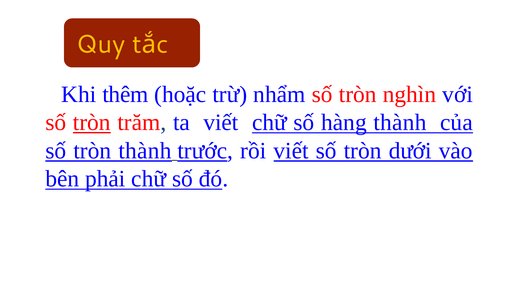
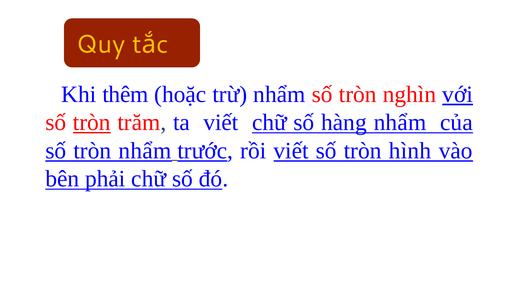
với underline: none -> present (458, 94)
hàng thành: thành -> nhẩm (400, 123)
tròn thành: thành -> nhẩm (145, 151)
dưới: dưới -> hình (410, 151)
